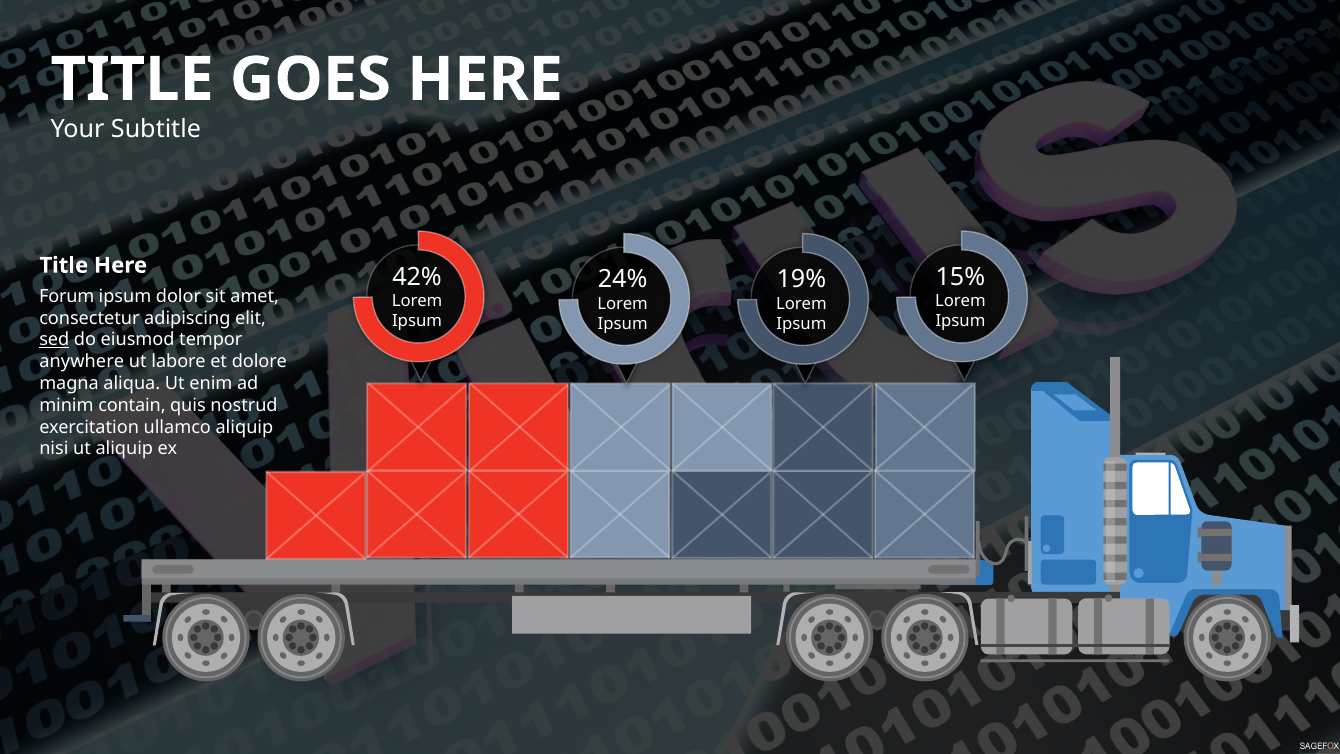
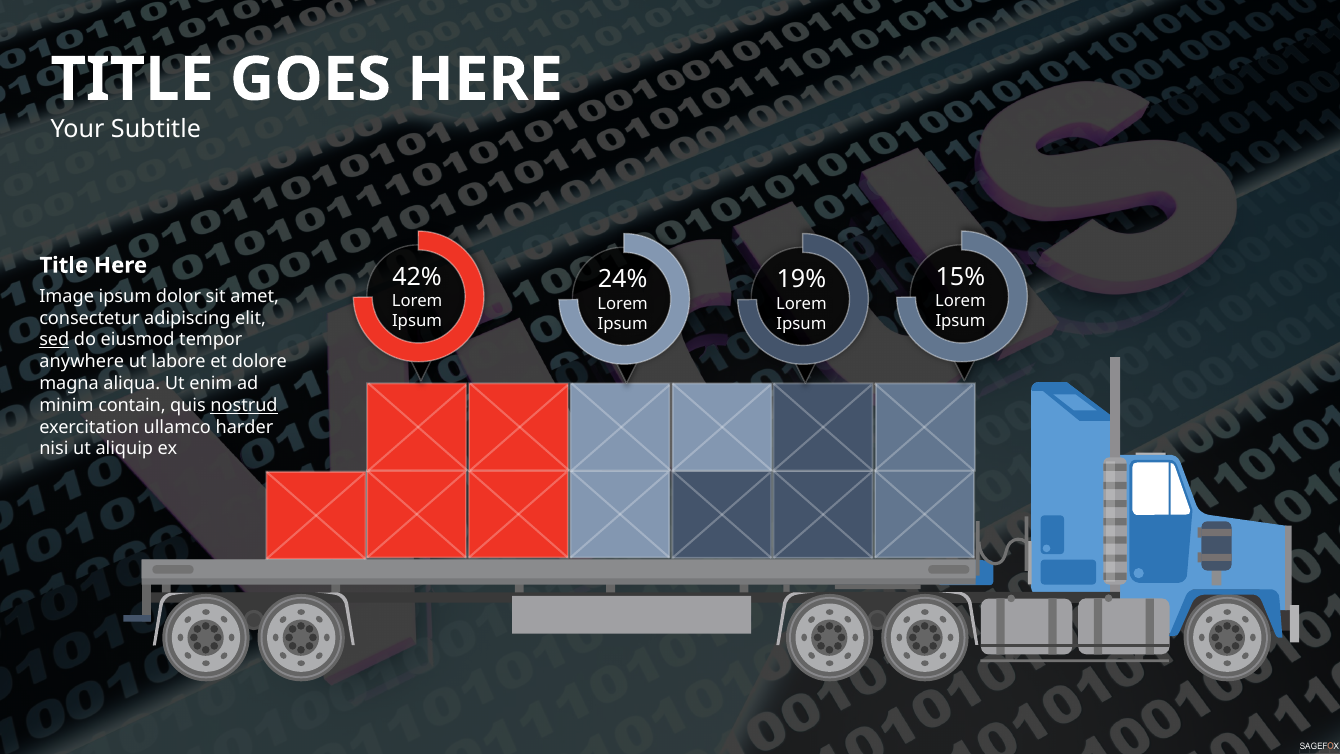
Forum: Forum -> Image (67, 296)
nostrud underline: none -> present (244, 405)
ullamco aliquip: aliquip -> harder (244, 427)
